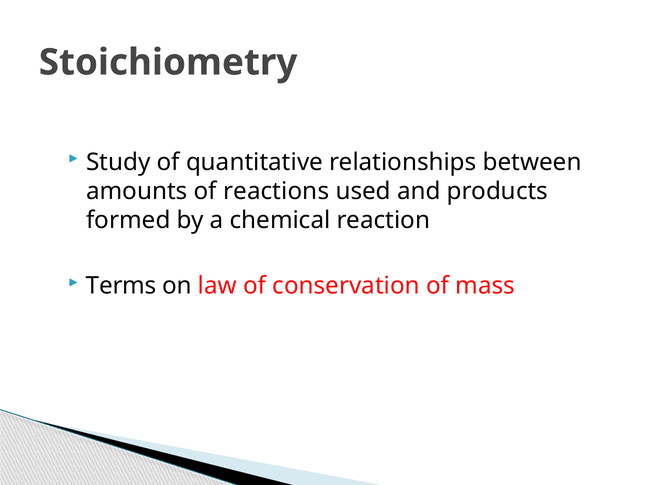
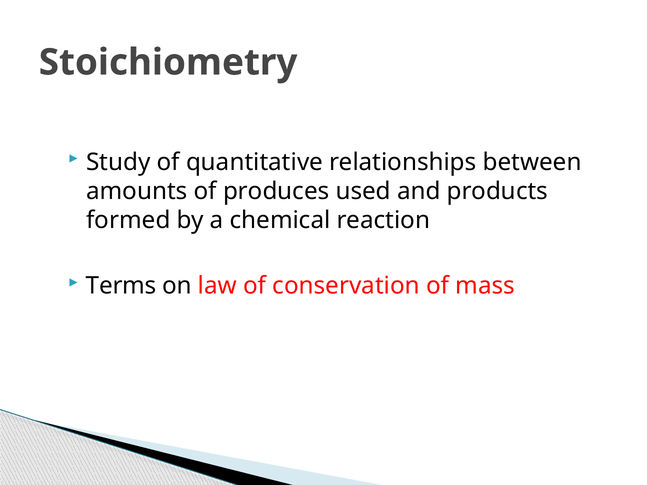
reactions: reactions -> produces (276, 191)
